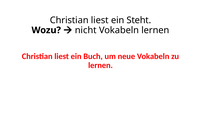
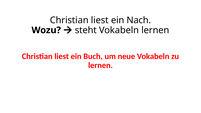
Steht: Steht -> Nach (139, 20)
nicht: nicht -> steht (86, 30)
